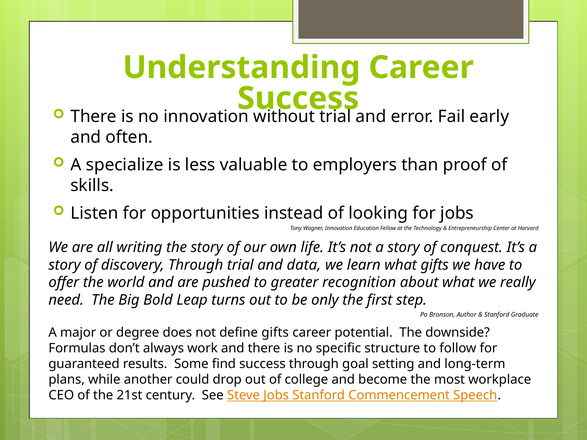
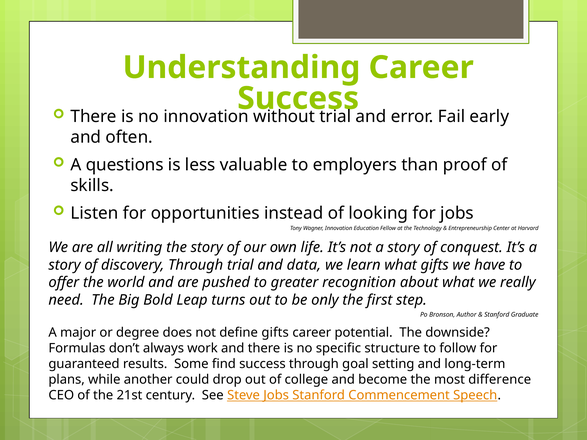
specialize: specialize -> questions (125, 165)
workplace: workplace -> difference (500, 380)
